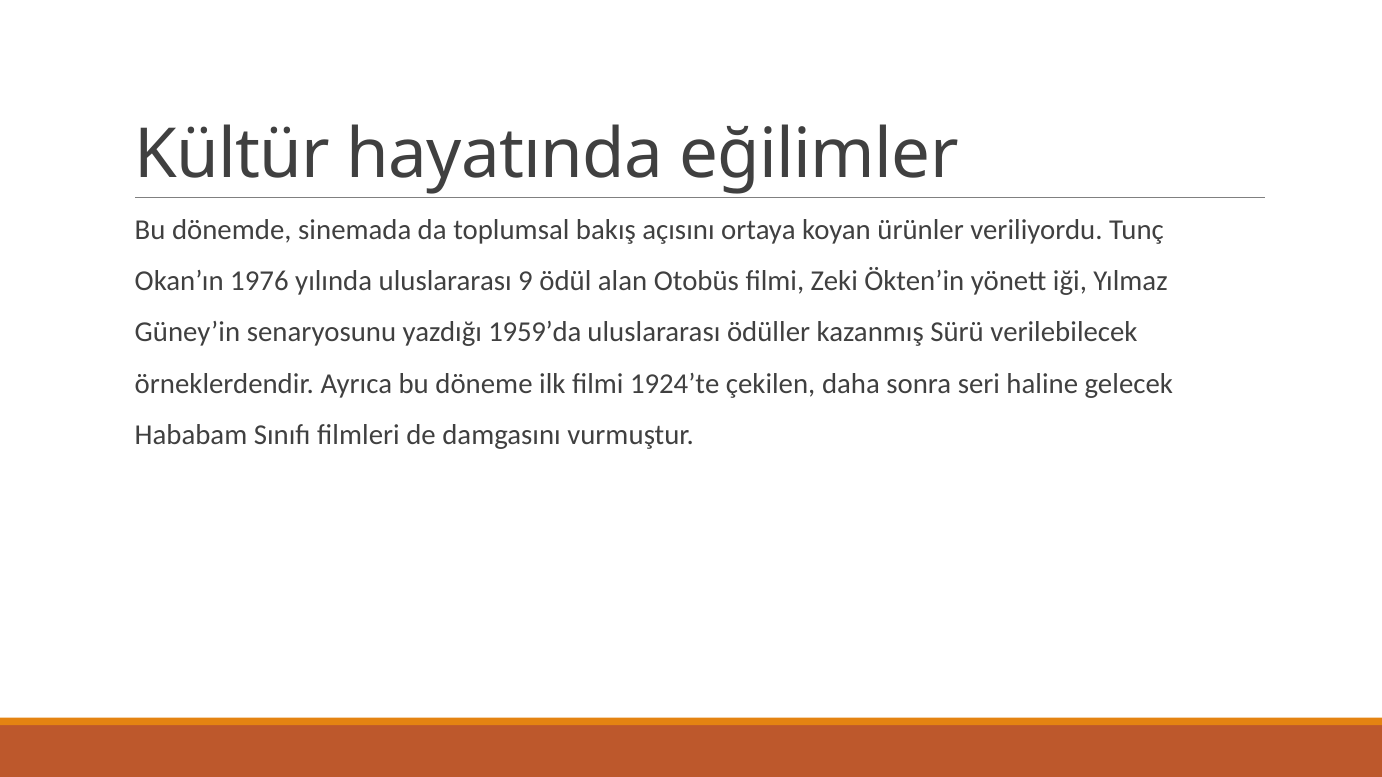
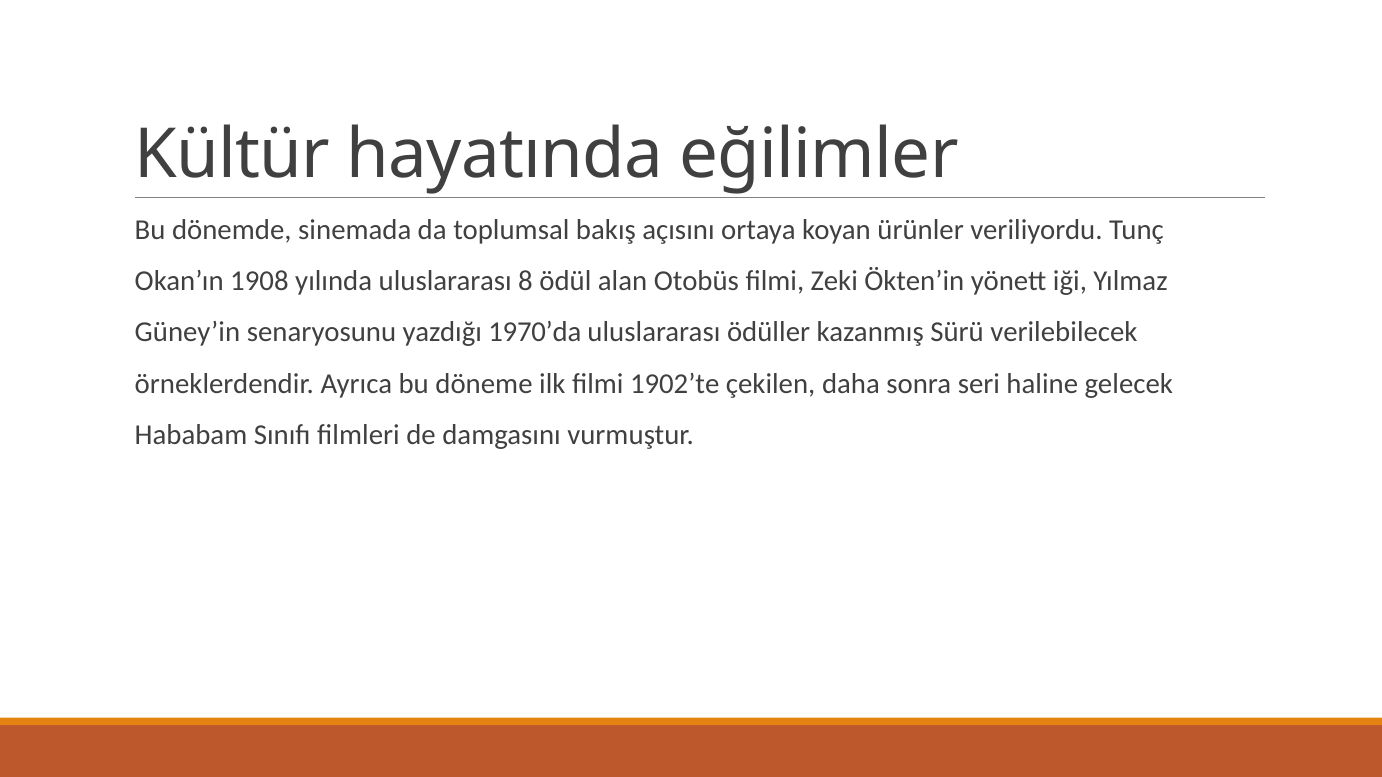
1976: 1976 -> 1908 (259, 281)
9: 9 -> 8 (525, 281)
1959’da: 1959’da -> 1970’da (535, 332)
1924’te: 1924’te -> 1902’te (675, 384)
